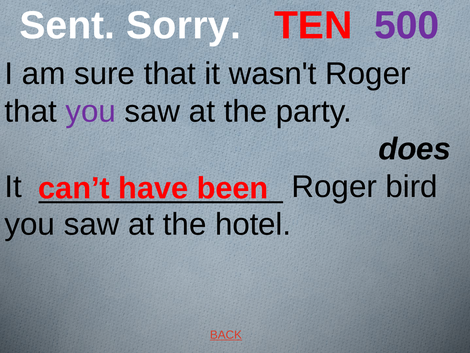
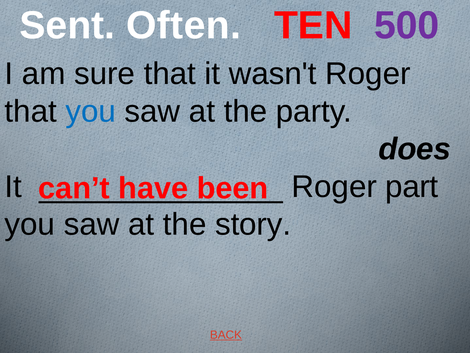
Sorry: Sorry -> Often (183, 25)
you colour: purple -> blue (91, 111)
bird: bird -> part (412, 186)
hotel: hotel -> story (253, 224)
